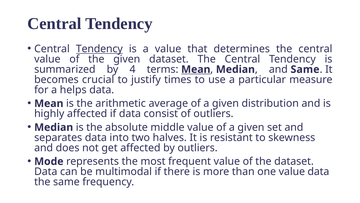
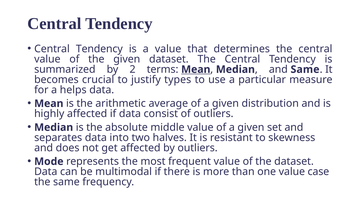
Tendency underline: present -> none (99, 49)
4: 4 -> 2 (133, 69)
times: times -> types (178, 79)
value data: data -> case (318, 171)
